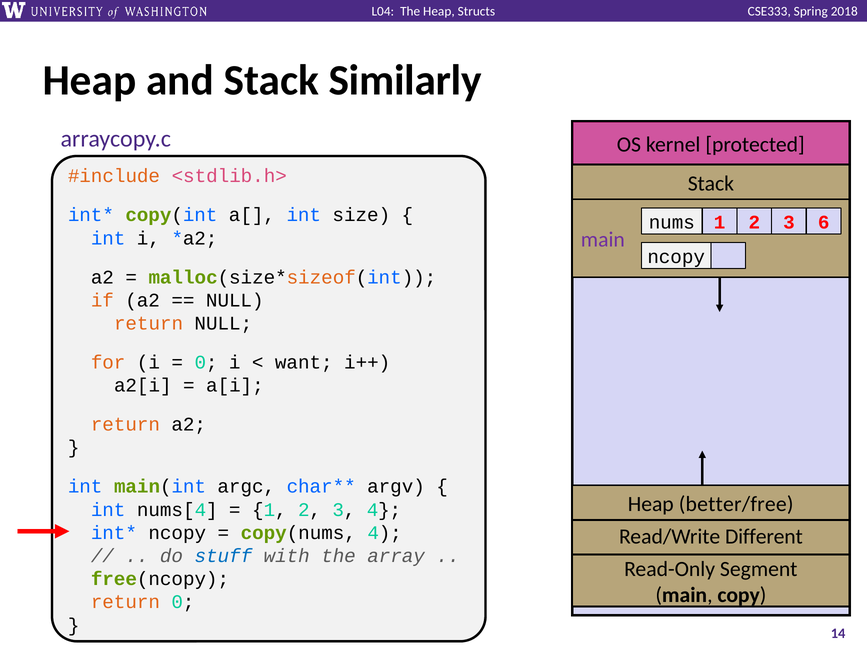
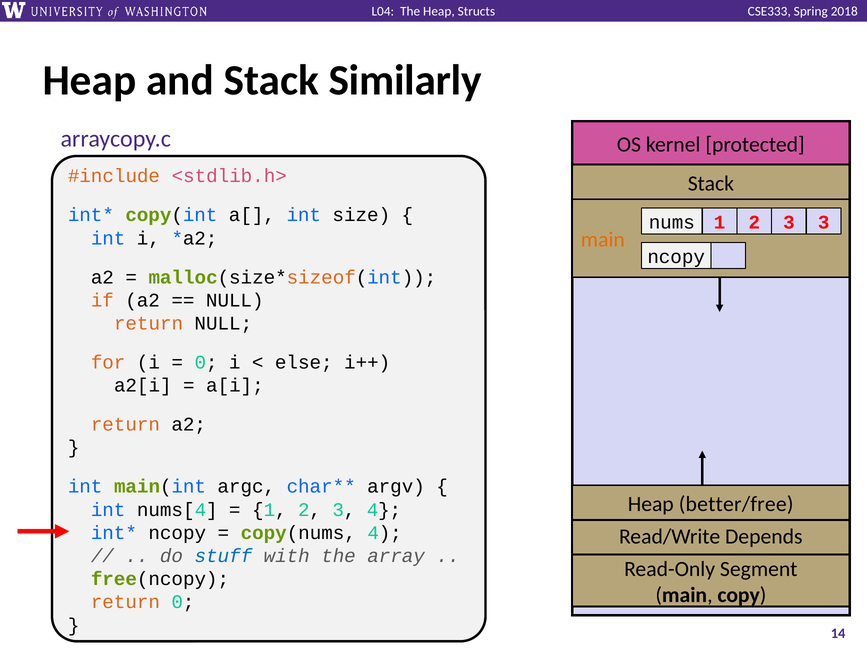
3 6: 6 -> 3 (824, 222)
main colour: purple -> orange (603, 240)
want: want -> else (304, 363)
Different: Different -> Depends (764, 537)
